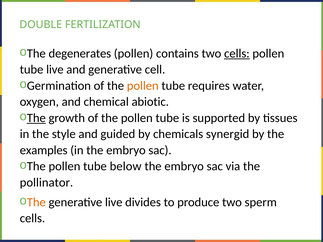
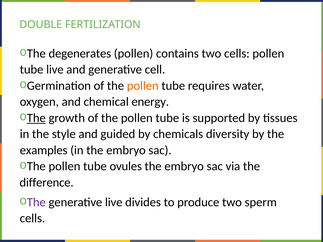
cells underline: present -> none (237, 54)
abiotic: abiotic -> energy (150, 102)
synergid: synergid -> diversity (228, 134)
below: below -> ovules (126, 166)
pollinator: pollinator -> difference (47, 183)
The colour: orange -> purple (36, 202)
